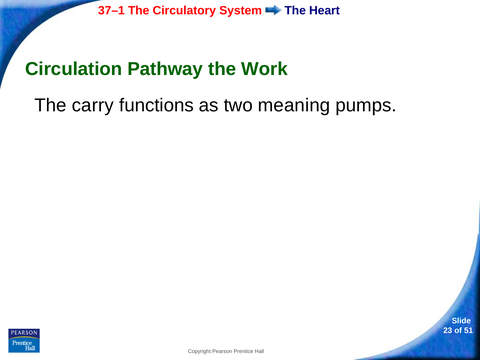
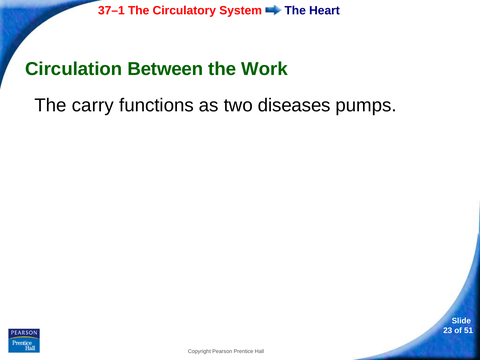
Pathway: Pathway -> Between (165, 69)
meaning: meaning -> diseases (294, 105)
